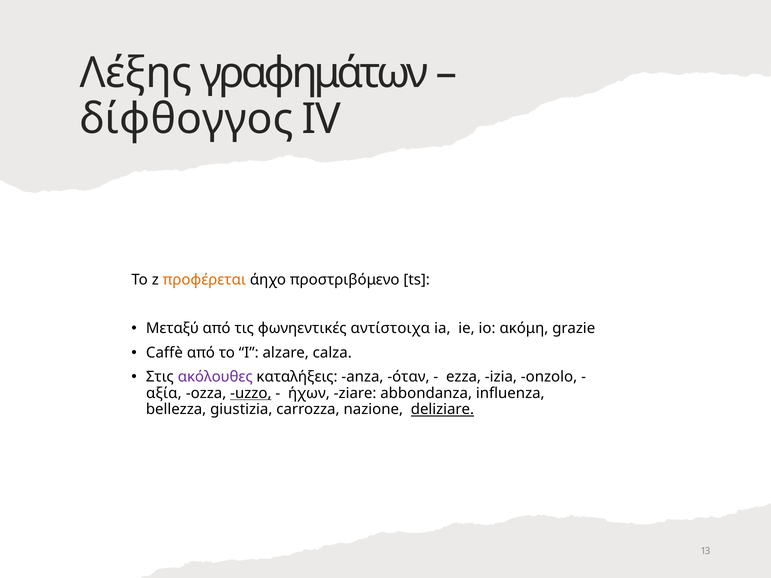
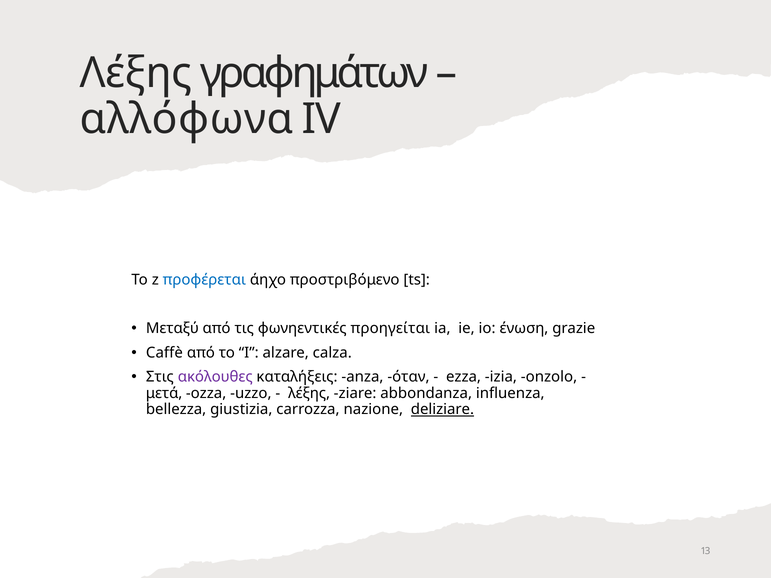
δίφθογγος: δίφθογγος -> αλλόφωνα (187, 119)
προφέρεται colour: orange -> blue (204, 280)
αντίστοιχα: αντίστοιχα -> προηγείται (390, 329)
ακόμη: ακόμη -> ένωση (524, 329)
αξία: αξία -> μετά (164, 393)
uzzo underline: present -> none (251, 393)
ήχων: ήχων -> λέξης (309, 393)
